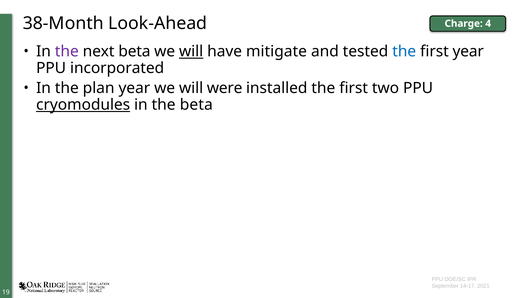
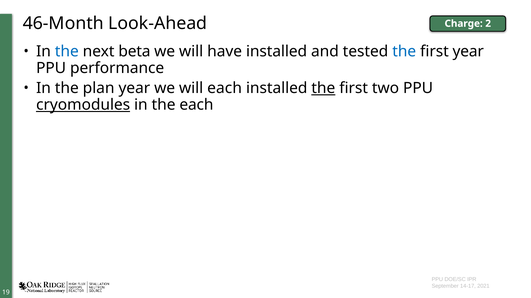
38-Month: 38-Month -> 46-Month (63, 23)
4: 4 -> 2 (488, 24)
the colour: purple -> blue (67, 52)
will underline: present -> none (191, 52)
have mitigate: mitigate -> installed (277, 52)
incorporated: incorporated -> performance (117, 68)
will were: were -> each (225, 88)
the underline: none -> present (323, 88)
the beta: beta -> each (196, 105)
